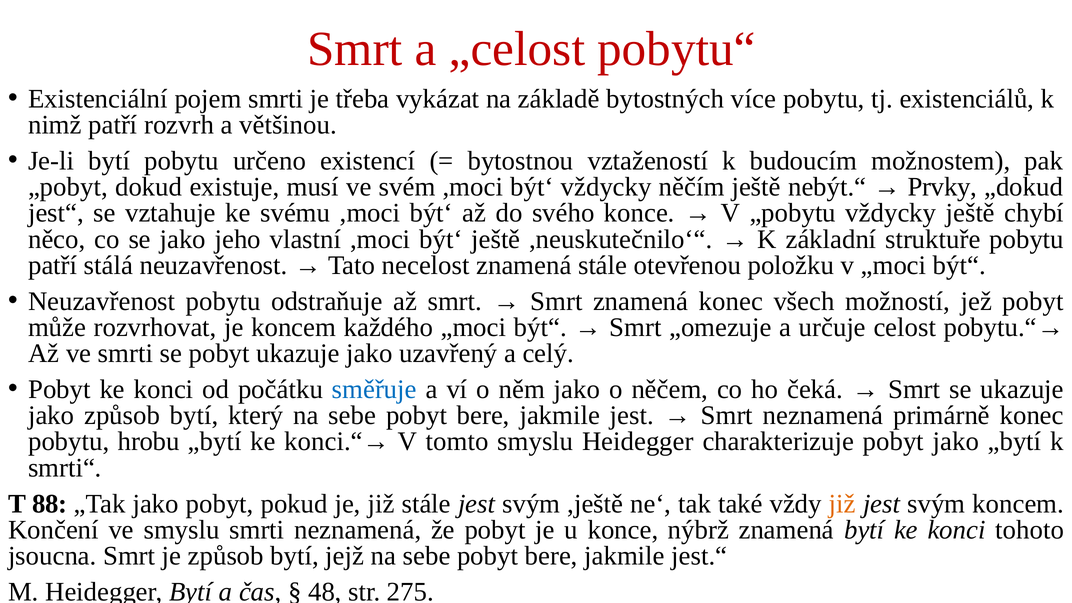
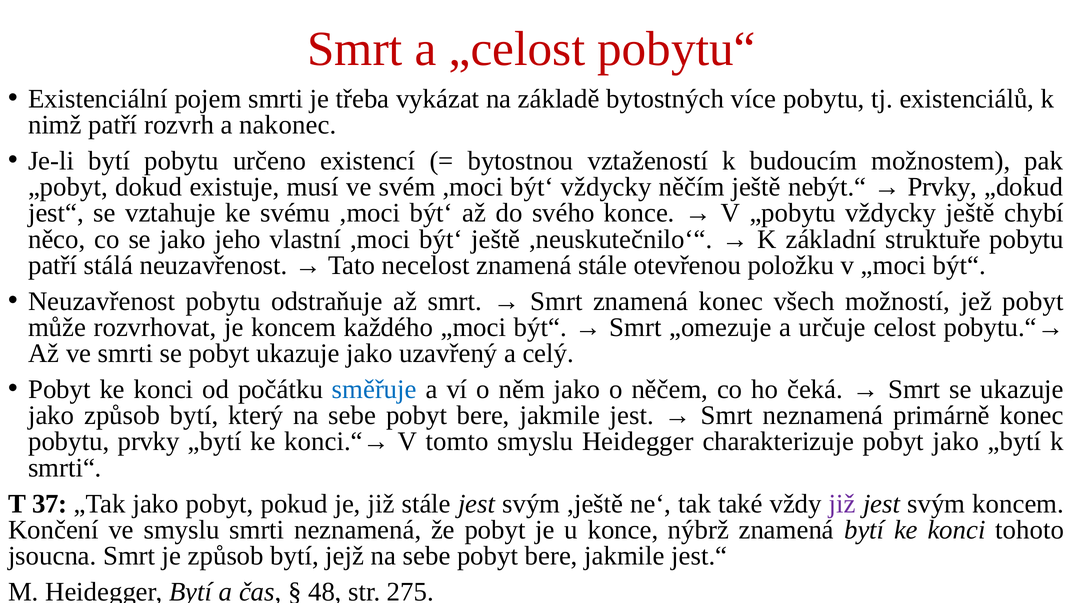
většinou: většinou -> nakonec (288, 125)
pobytu hrobu: hrobu -> prvky (149, 442)
88: 88 -> 37 (50, 504)
již colour: orange -> purple (842, 504)
